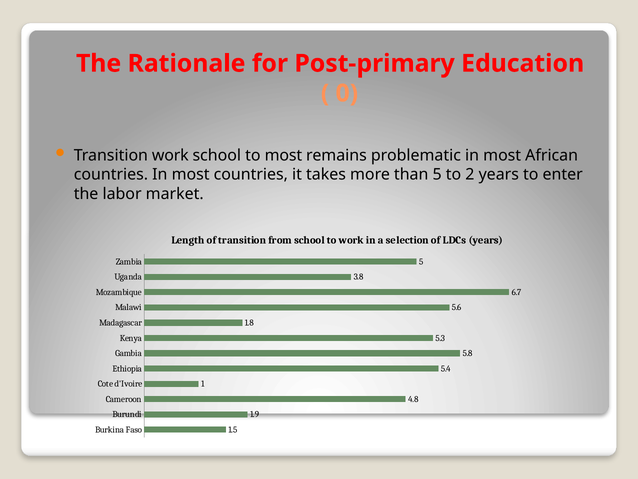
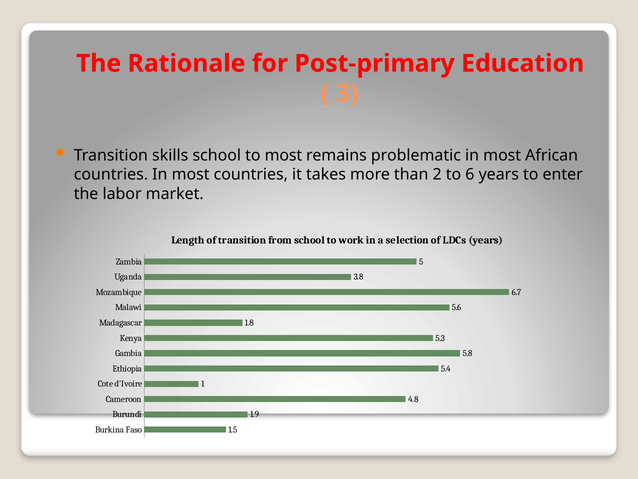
0: 0 -> 3 (347, 93)
Transition work: work -> skills (170, 155)
than 5: 5 -> 2 (437, 174)
2: 2 -> 6 (470, 174)
